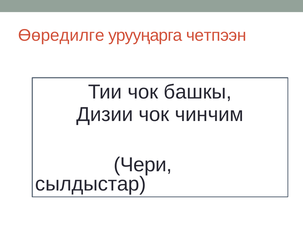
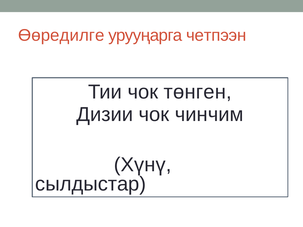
башкы: башкы -> төнген (198, 92)
Чери: Чери -> Хүнү (143, 165)
